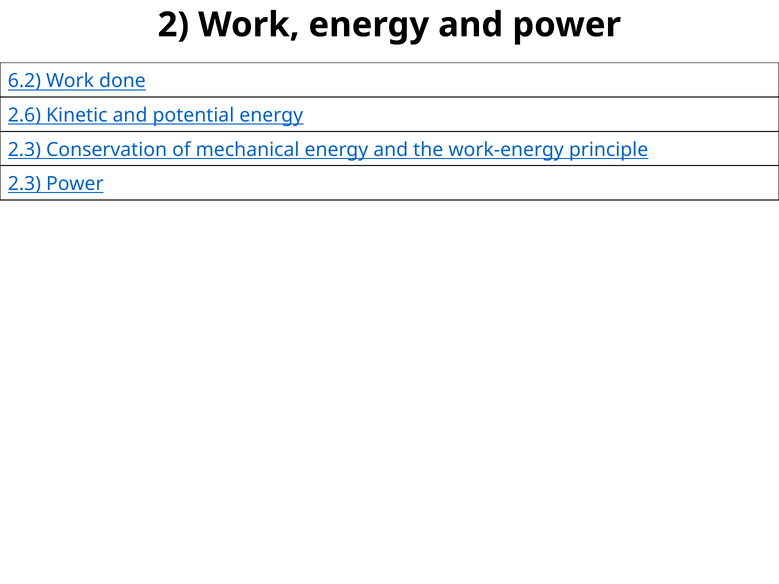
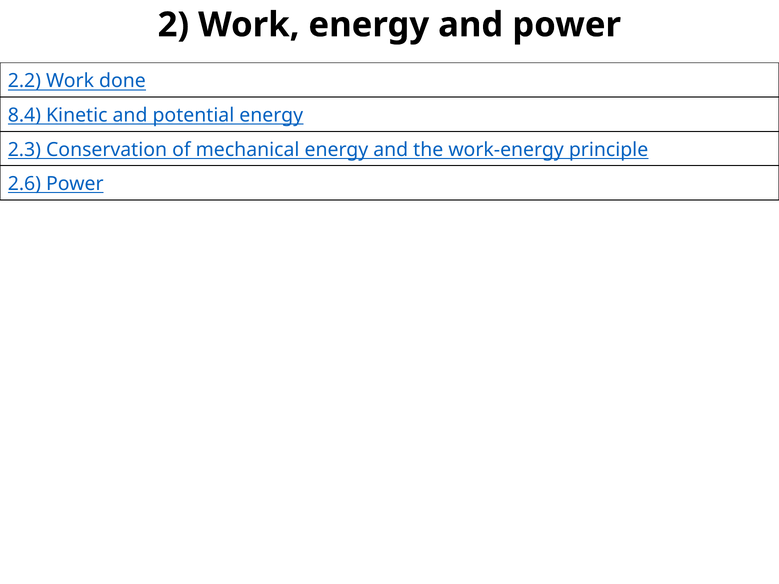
6.2: 6.2 -> 2.2 (24, 81)
2.6: 2.6 -> 8.4 (24, 115)
2.3: 2.3 -> 2.6 (24, 184)
